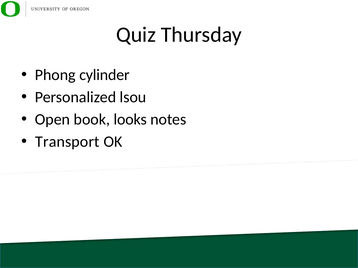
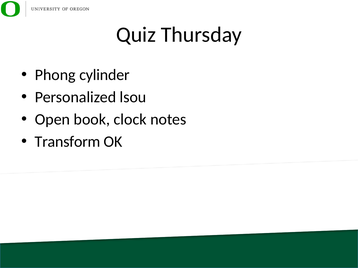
looks: looks -> clock (130, 120)
Transport: Transport -> Transform (68, 142)
